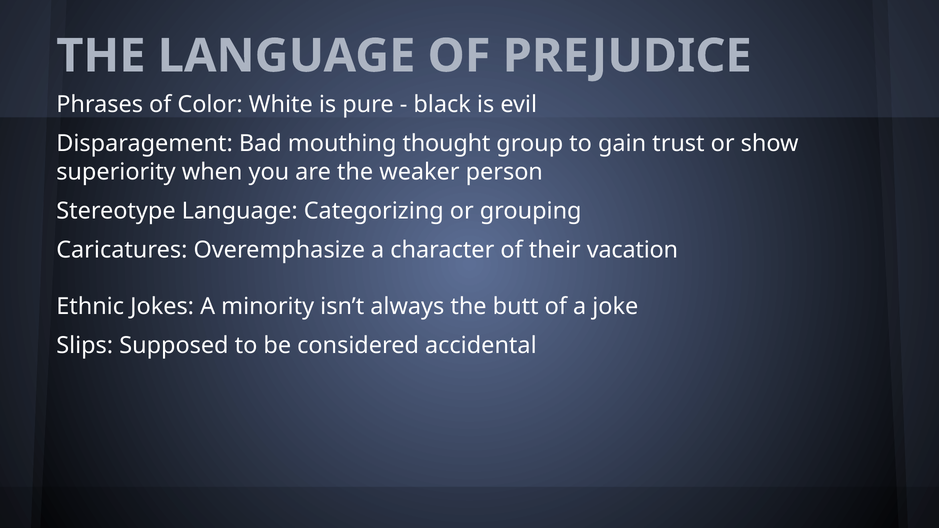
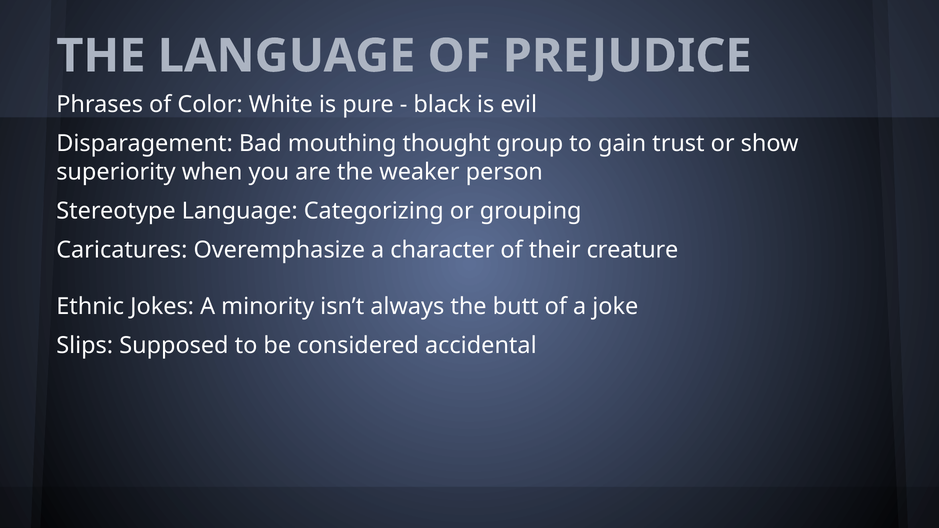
vacation: vacation -> creature (632, 250)
